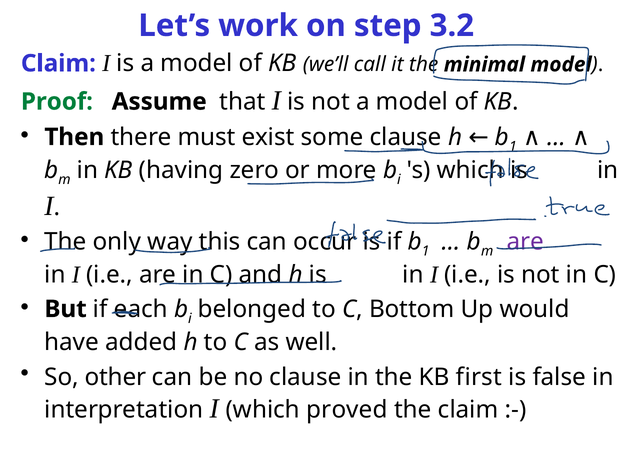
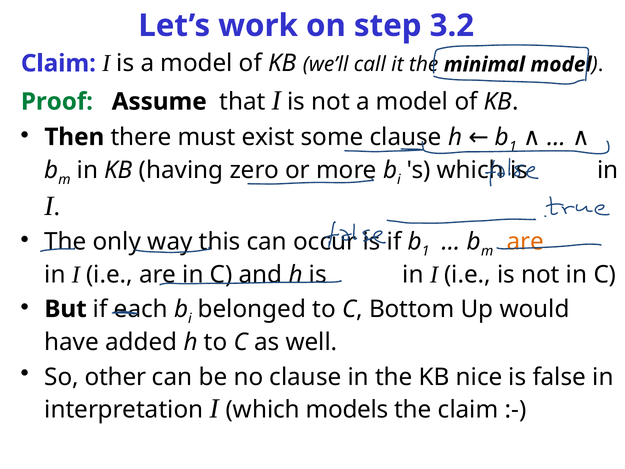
are colour: purple -> orange (525, 242)
first: first -> nice (479, 377)
proved: proved -> models (347, 409)
